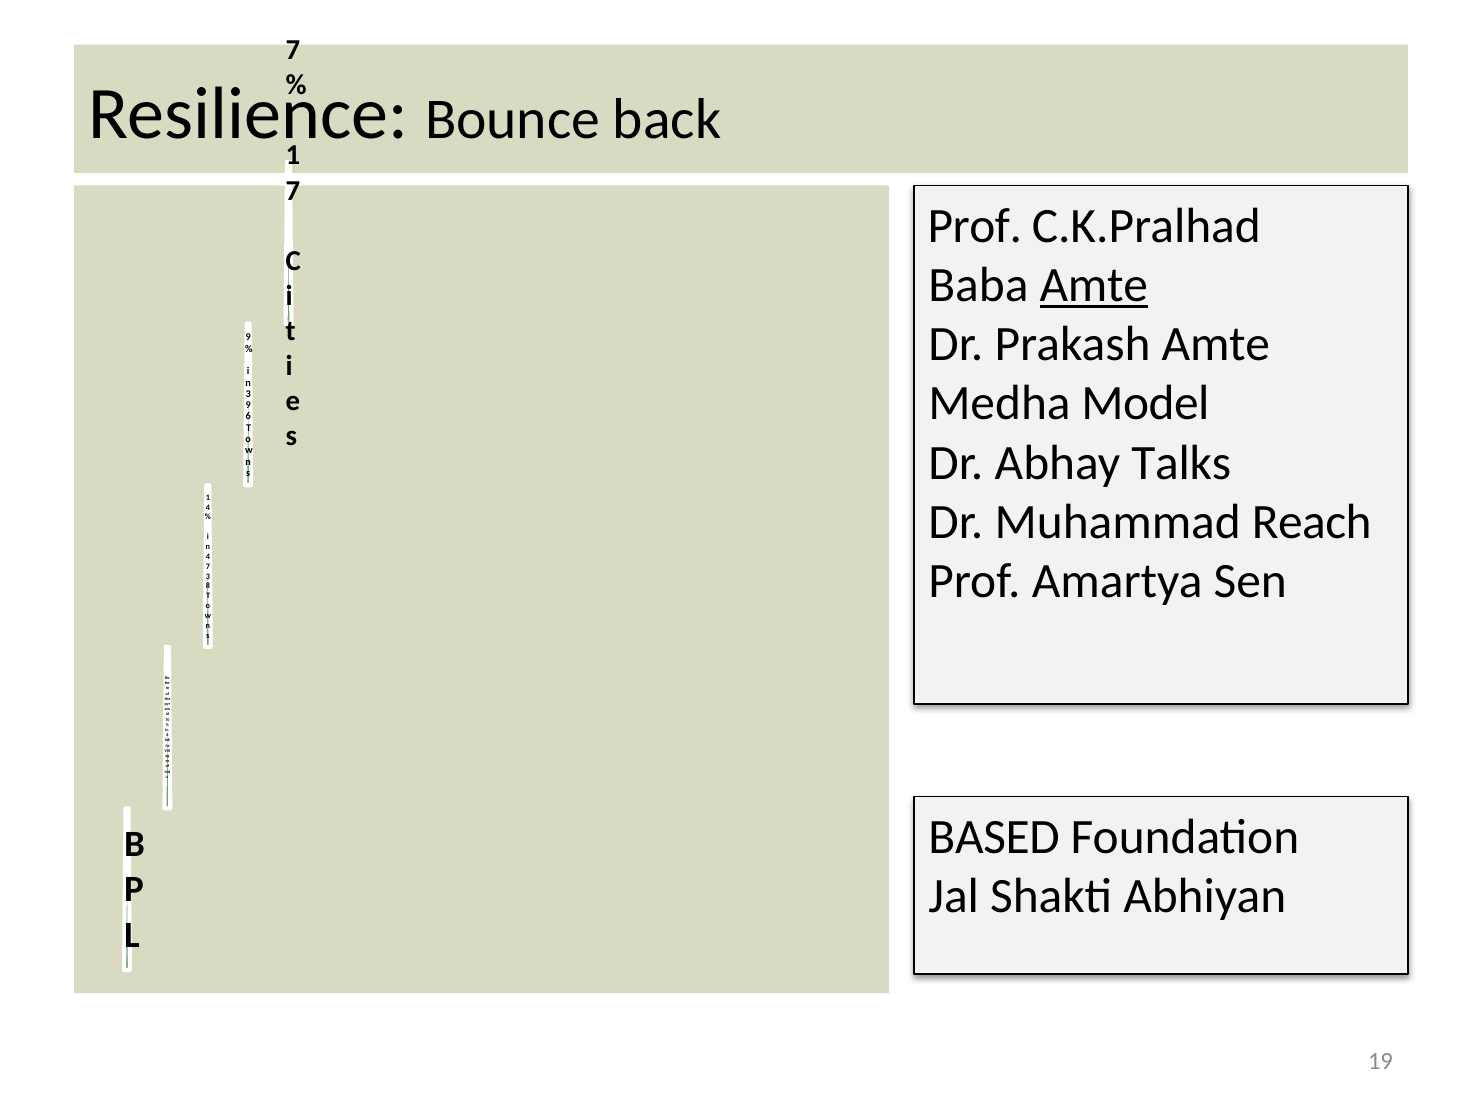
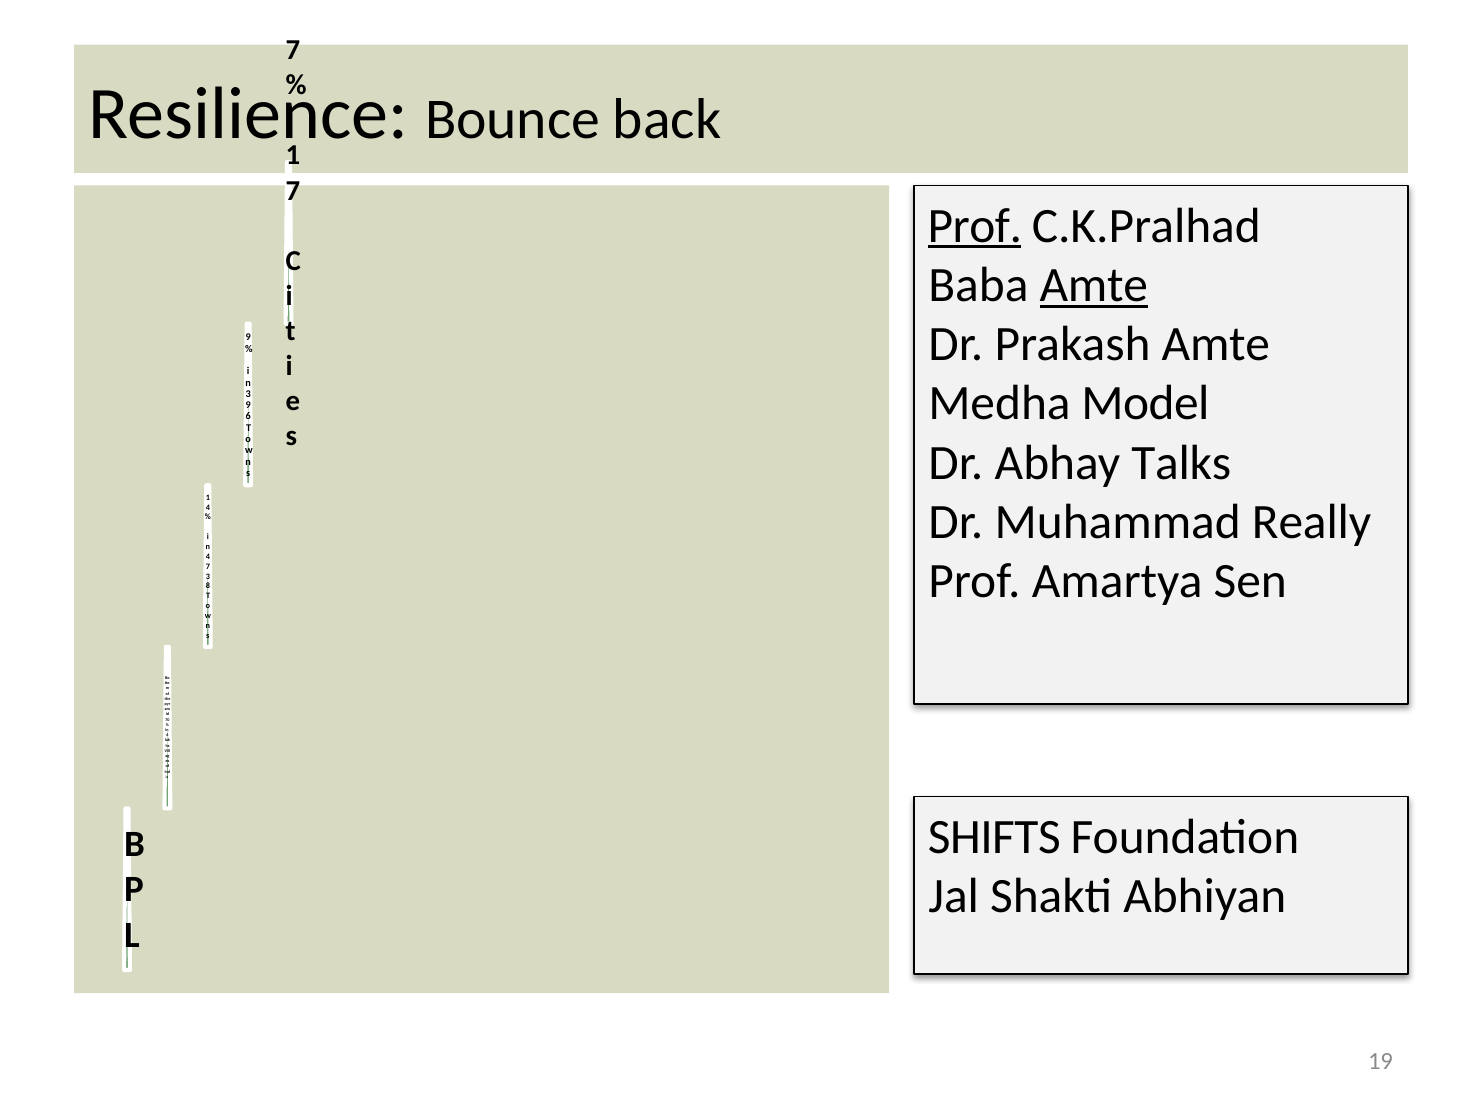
Prof underline: none -> present (975, 226)
Reach: Reach -> Really (1312, 522)
BASED: BASED -> SHIFTS (994, 836)
